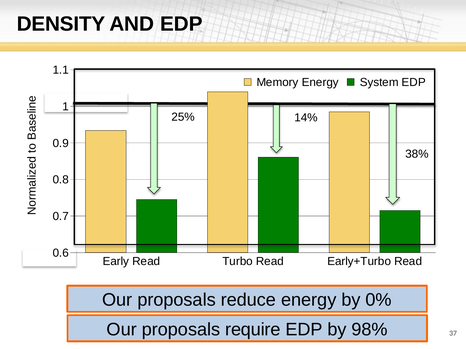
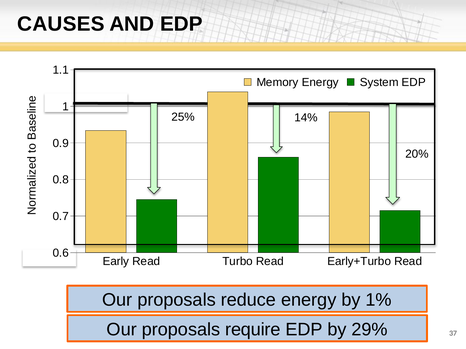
DENSITY: DENSITY -> CAUSES (61, 24)
38%: 38% -> 20% (417, 154)
0%: 0% -> 1% (379, 300)
98%: 98% -> 29% (370, 330)
